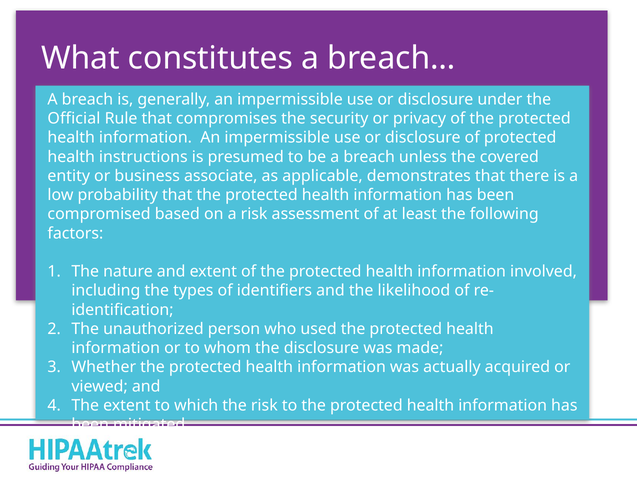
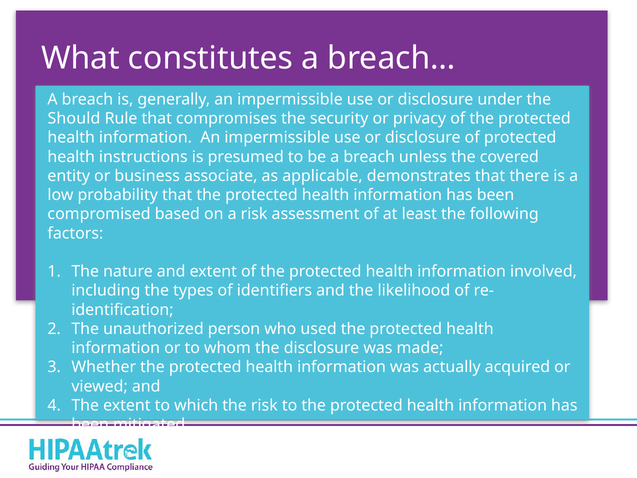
Official: Official -> Should (74, 119)
